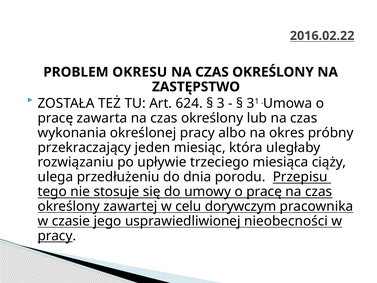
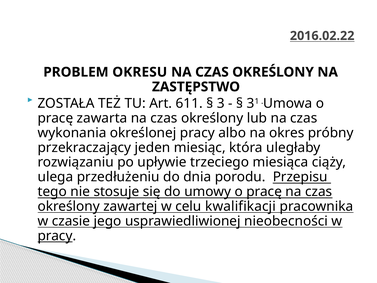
624: 624 -> 611 (189, 103)
dorywczym: dorywczym -> kwalifikacji (241, 206)
